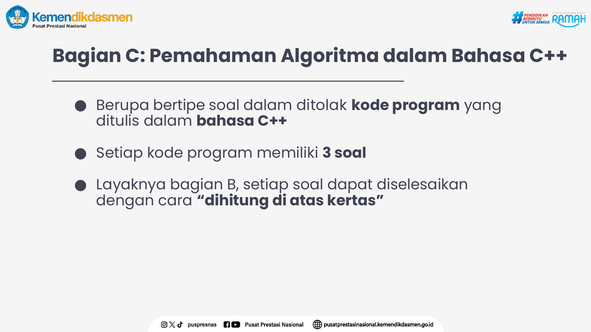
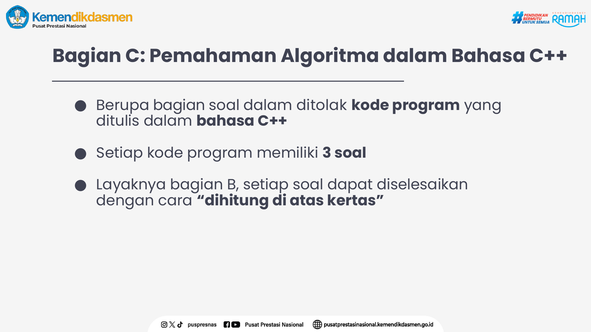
Berupa bertipe: bertipe -> bagian (179, 105)
